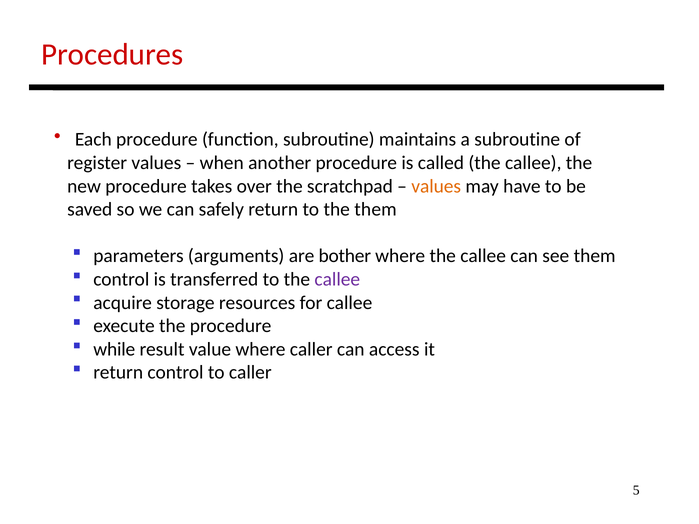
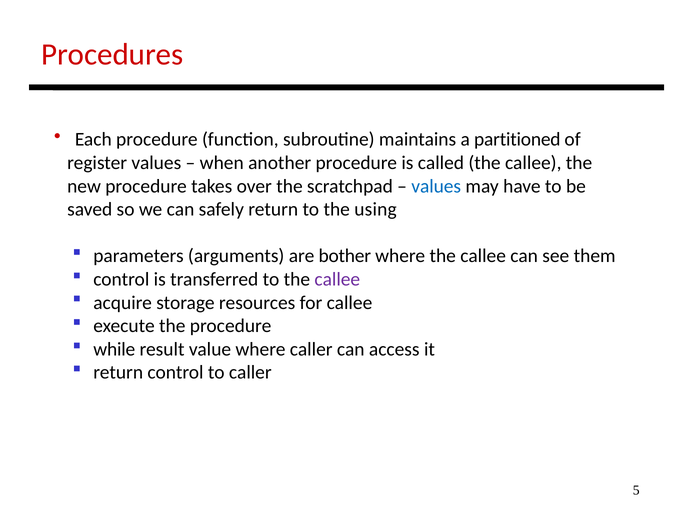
a subroutine: subroutine -> partitioned (517, 140)
values colour: orange -> blue (436, 186)
the them: them -> using (376, 210)
